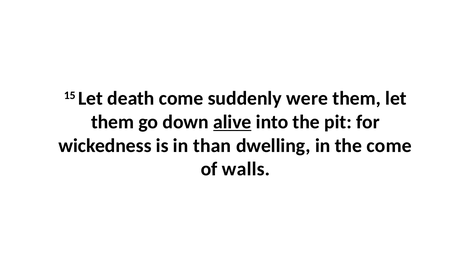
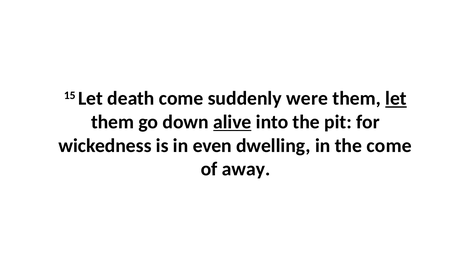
let underline: none -> present (396, 98)
than: than -> even (212, 146)
walls: walls -> away (246, 169)
